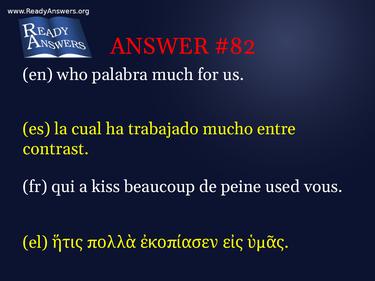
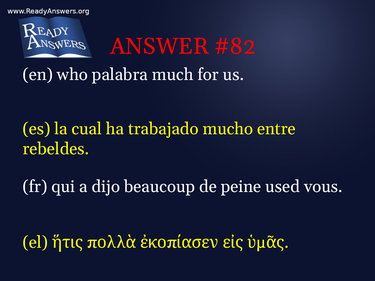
contrast: contrast -> rebeldes (56, 149)
kiss: kiss -> dijo (106, 187)
